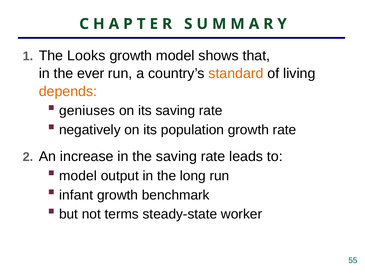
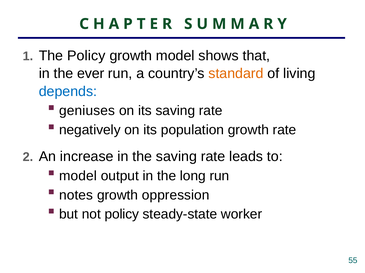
The Looks: Looks -> Policy (86, 56)
depends colour: orange -> blue (68, 92)
infant: infant -> notes (76, 196)
benchmark: benchmark -> oppression (176, 196)
not terms: terms -> policy (122, 215)
